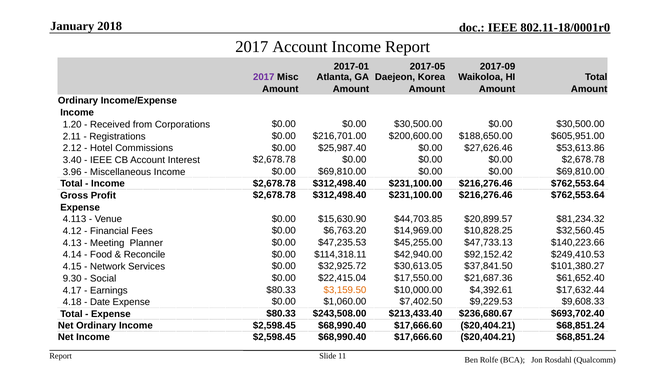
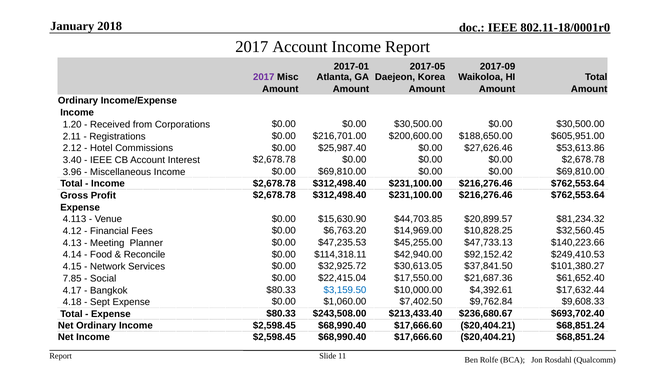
9.30: 9.30 -> 7.85 (72, 279)
Earnings: Earnings -> Bangkok (109, 291)
$3,159.50 colour: orange -> blue (345, 290)
Date: Date -> Sept (100, 302)
$9,229.53: $9,229.53 -> $9,762.84 (491, 302)
